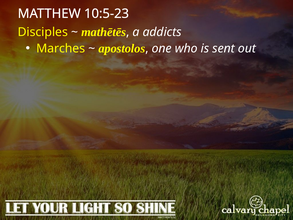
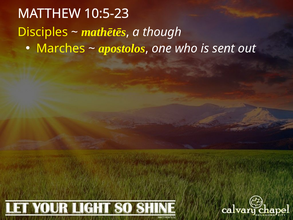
addicts: addicts -> though (162, 32)
